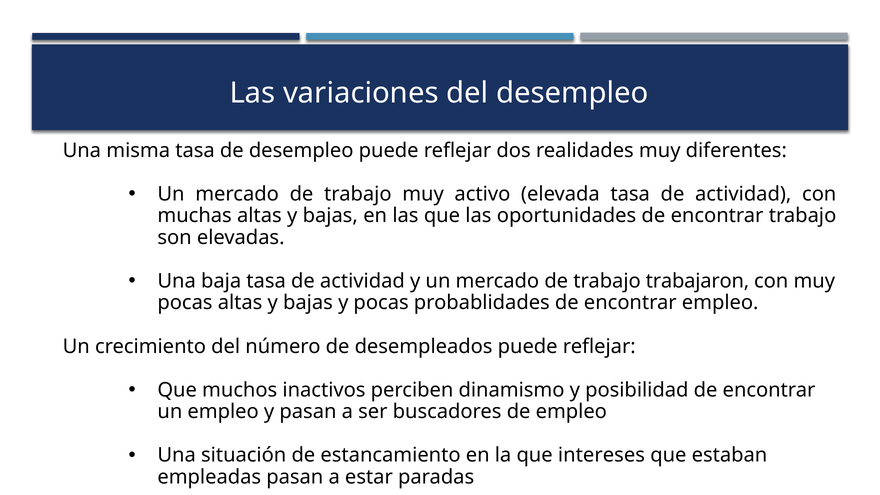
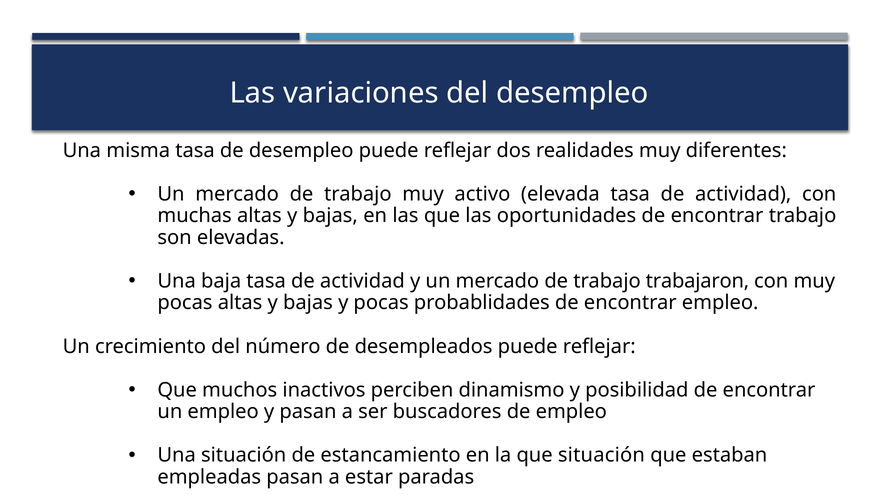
que intereses: intereses -> situación (601, 455)
